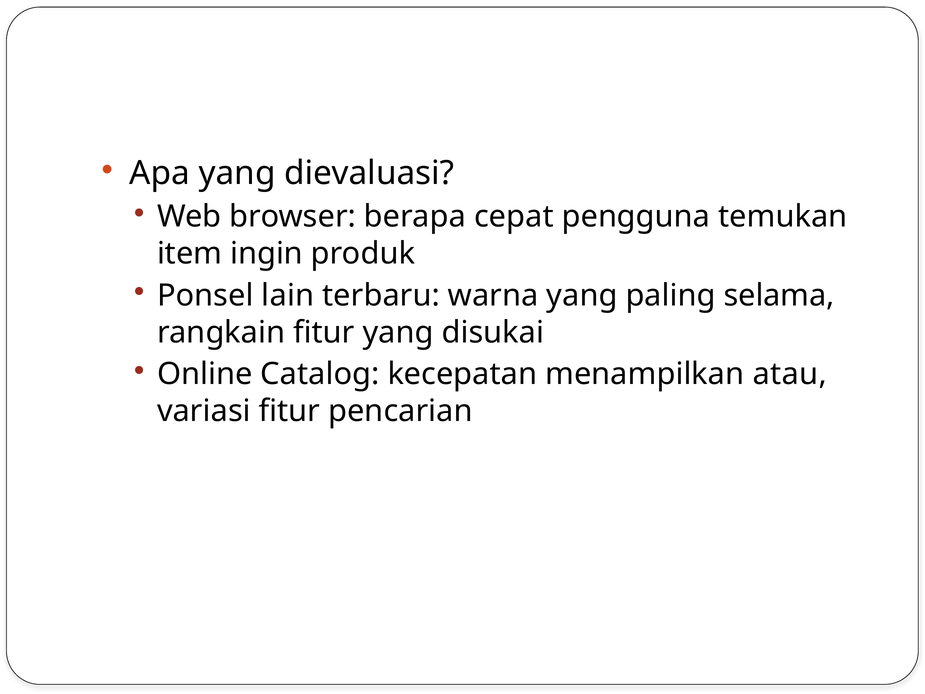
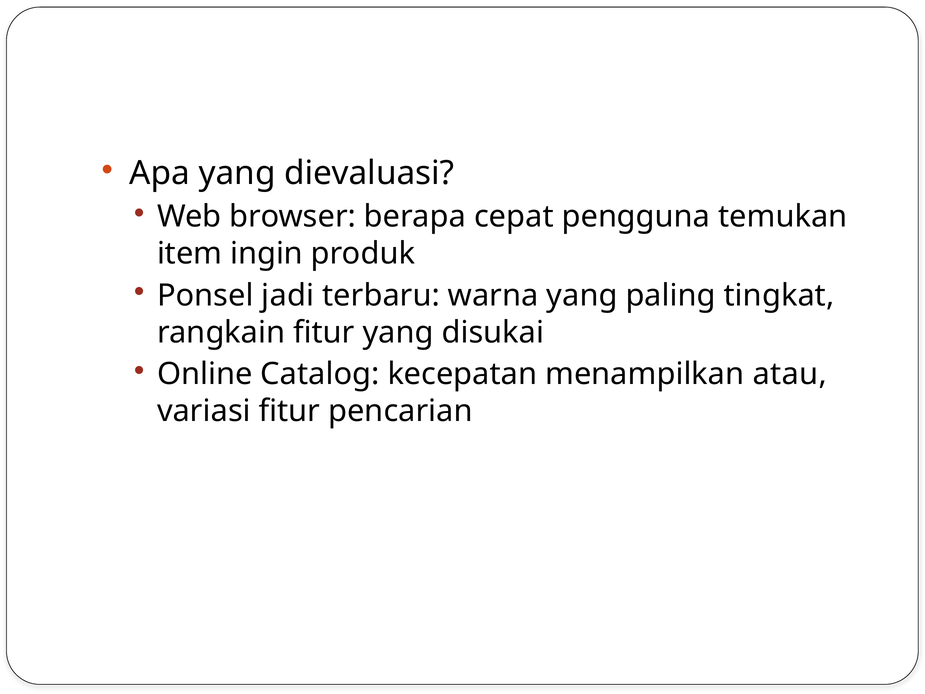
lain: lain -> jadi (288, 295)
selama: selama -> tingkat (779, 295)
